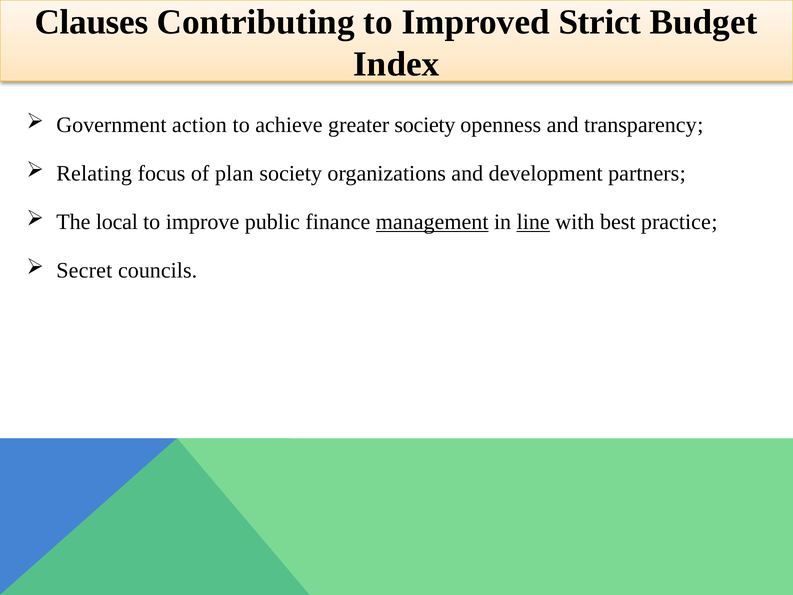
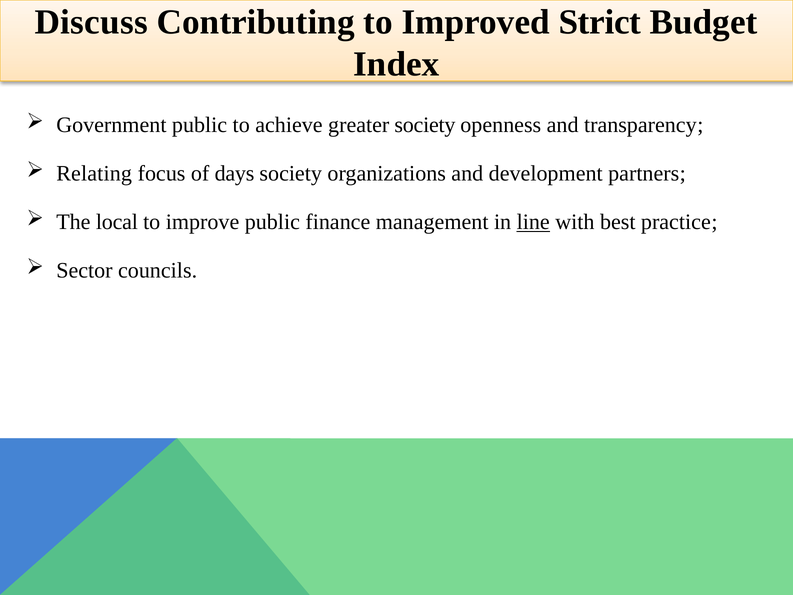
Clauses: Clauses -> Discuss (91, 22)
Government action: action -> public (200, 125)
plan: plan -> days (235, 173)
management underline: present -> none (432, 222)
Secret: Secret -> Sector (84, 270)
